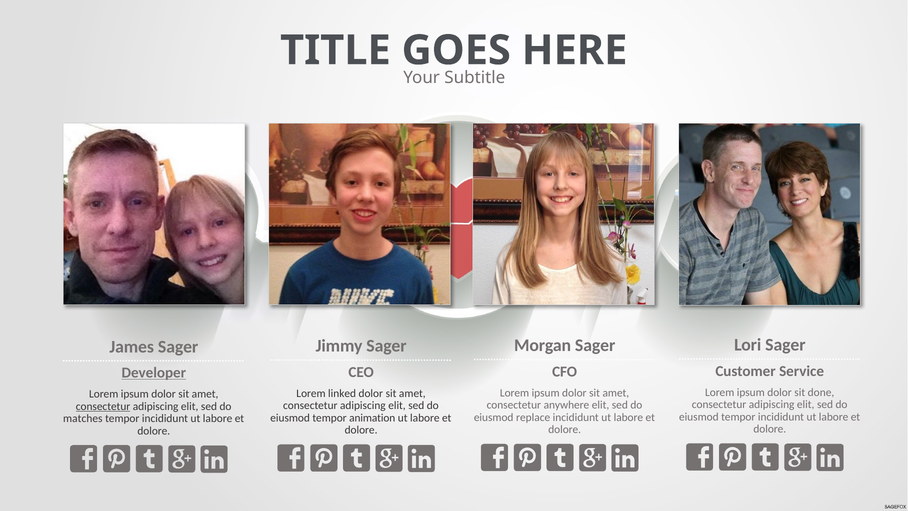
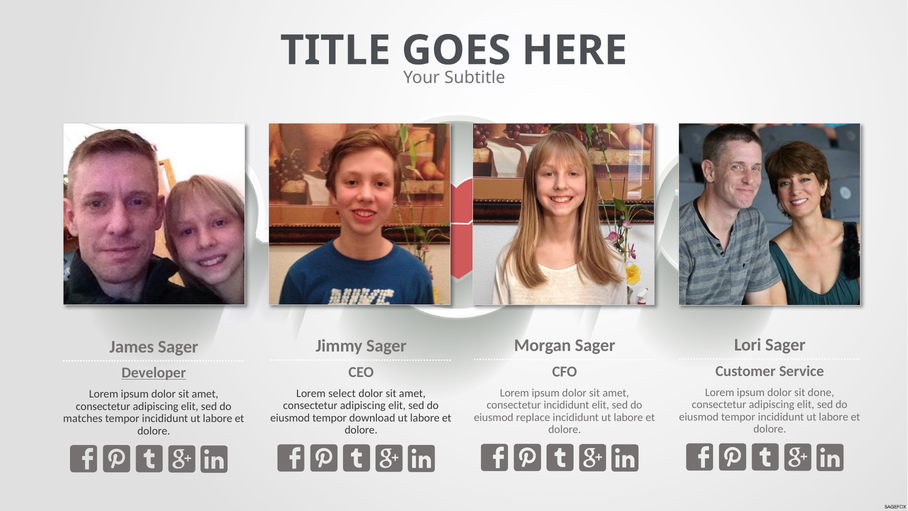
linked: linked -> select (342, 393)
consectetur anywhere: anywhere -> incididunt (566, 405)
consectetur underline: present -> none (103, 406)
animation: animation -> download (372, 418)
